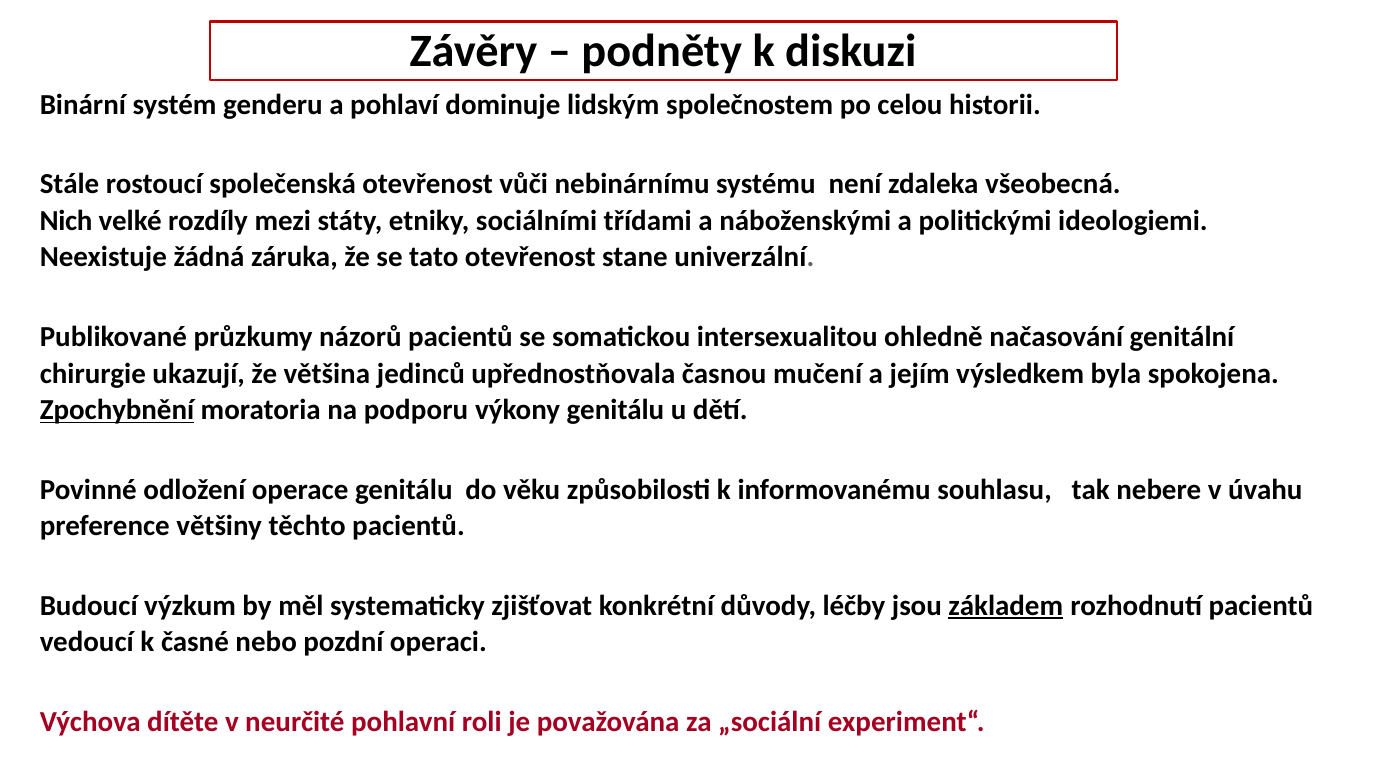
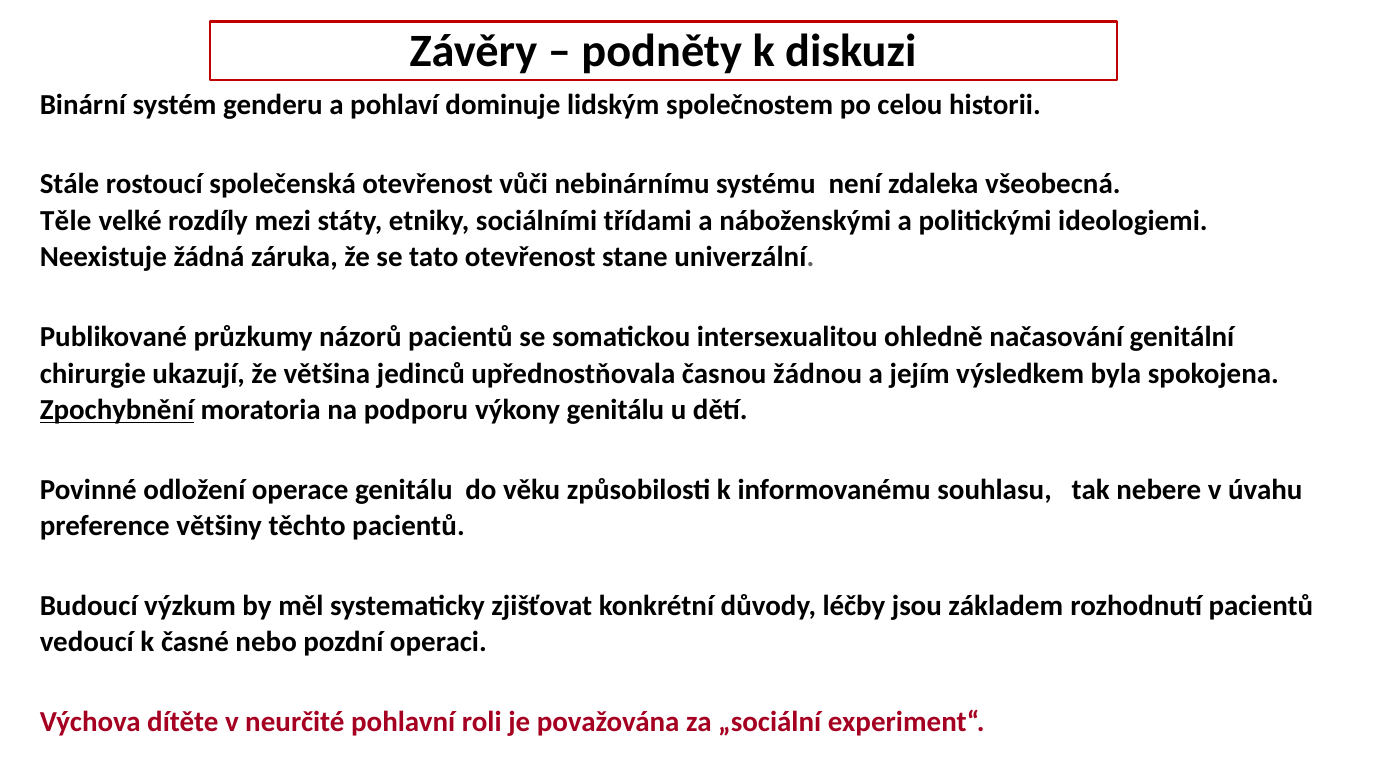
Nich: Nich -> Těle (66, 221)
mučení: mučení -> žádnou (818, 374)
základem underline: present -> none (1006, 606)
